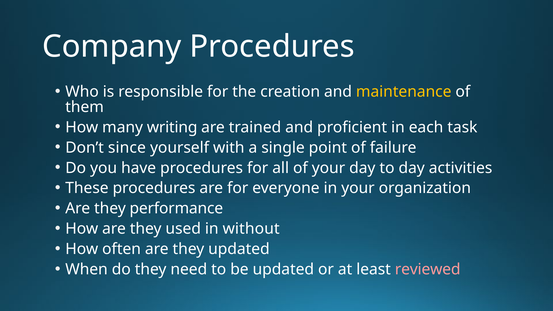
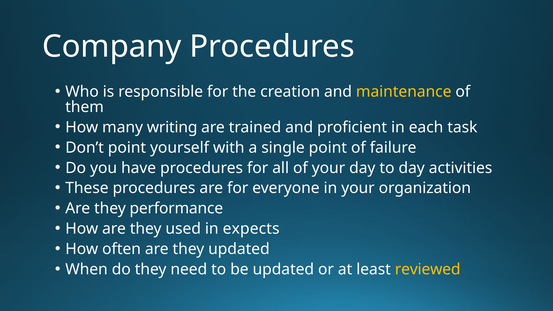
Don’t since: since -> point (127, 148)
without: without -> expects (251, 229)
reviewed colour: pink -> yellow (428, 269)
